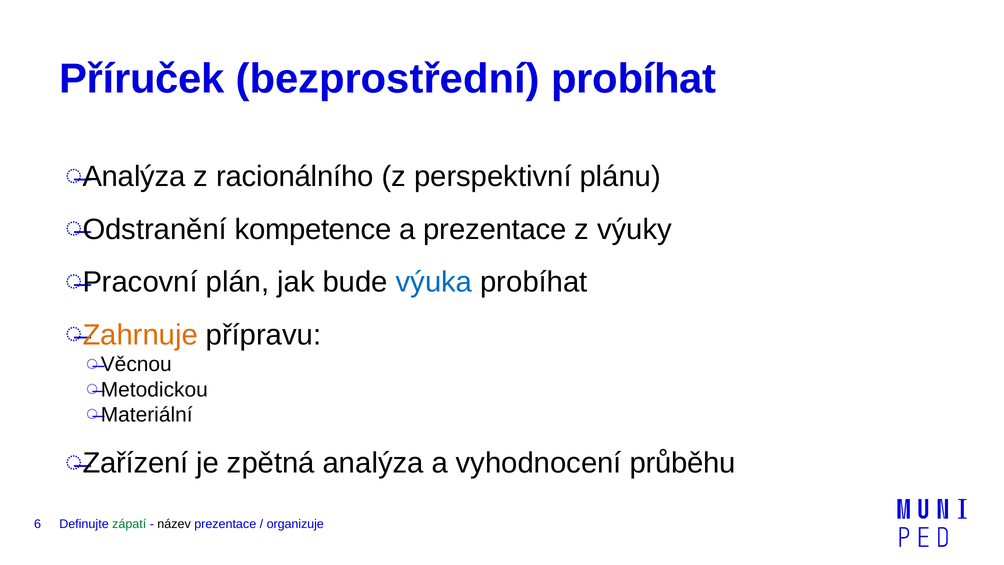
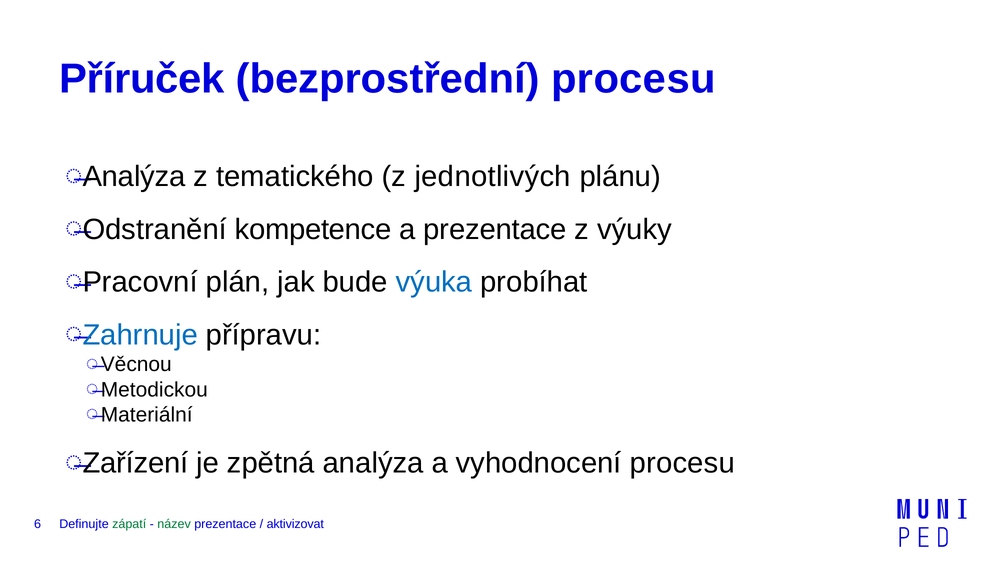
bezprostřední probíhat: probíhat -> procesu (633, 79)
racionálního: racionálního -> tematického (295, 177)
perspektivní: perspektivní -> jednotlivých (493, 177)
Zahrnuje colour: orange -> blue (140, 335)
vyhodnocení průběhu: průběhu -> procesu (682, 463)
název colour: black -> green (174, 524)
organizuje: organizuje -> aktivizovat (295, 524)
